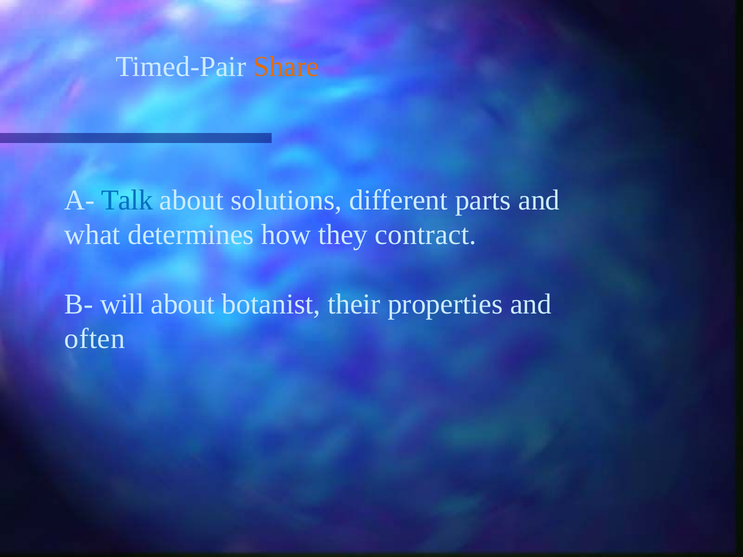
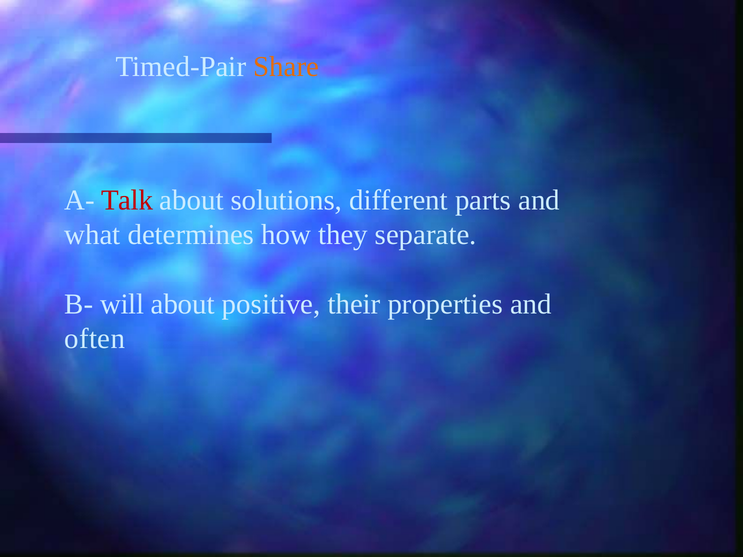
Talk colour: blue -> red (127, 200)
contract: contract -> separate (426, 235)
botanist: botanist -> positive (271, 304)
